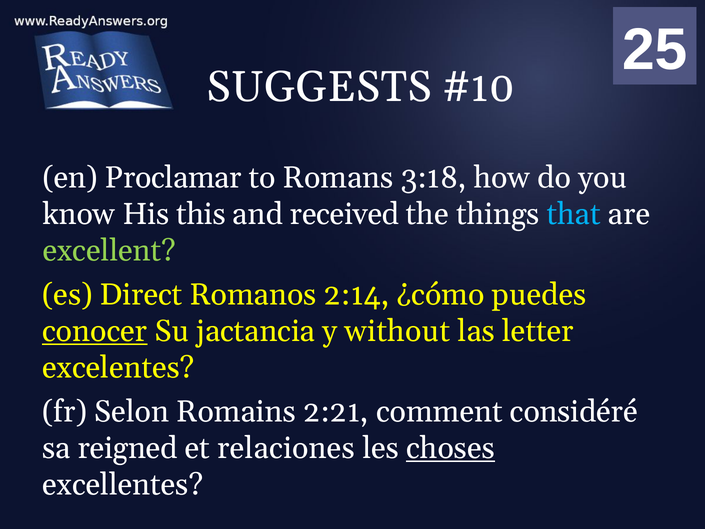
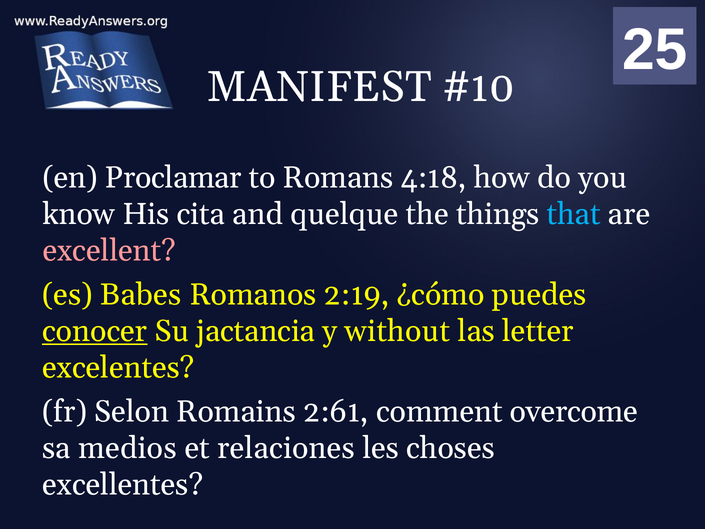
SUGGESTS: SUGGESTS -> MANIFEST (319, 87)
3:18: 3:18 -> 4:18 (434, 178)
this: this -> cita (201, 214)
received: received -> quelque (344, 214)
excellent colour: light green -> pink (109, 251)
Direct: Direct -> Babes (141, 295)
2:14: 2:14 -> 2:19 (357, 295)
2:21: 2:21 -> 2:61 (336, 412)
considéré: considéré -> overcome (574, 412)
reigned: reigned -> medios (127, 448)
choses underline: present -> none (451, 448)
